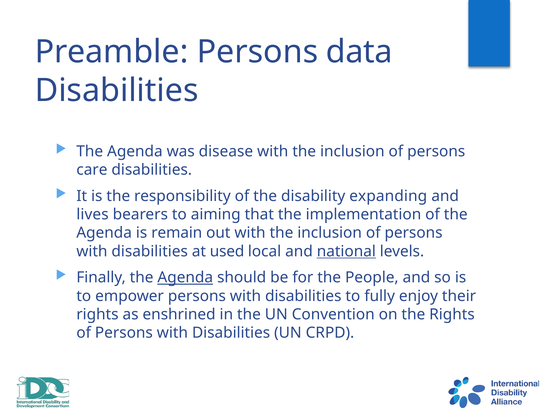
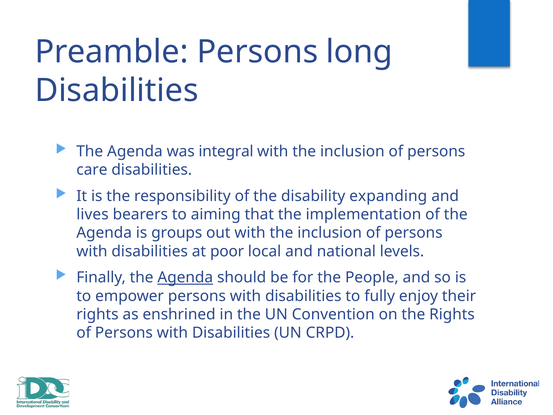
data: data -> long (359, 52)
disease: disease -> integral (226, 151)
remain: remain -> groups (177, 233)
used: used -> poor (227, 251)
national underline: present -> none (346, 251)
